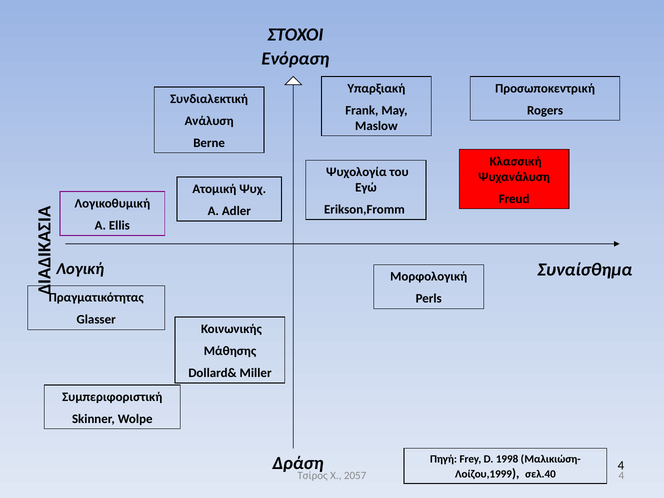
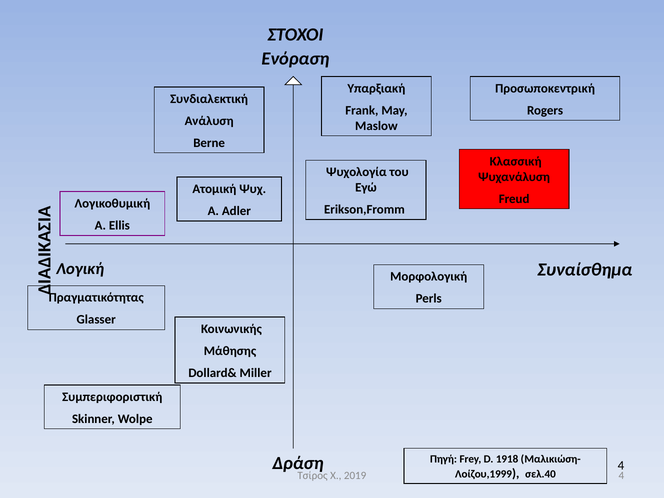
1998: 1998 -> 1918 (507, 459)
2057: 2057 -> 2019 (355, 476)
